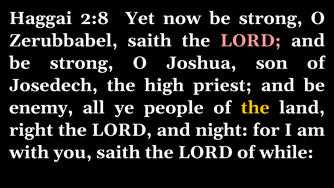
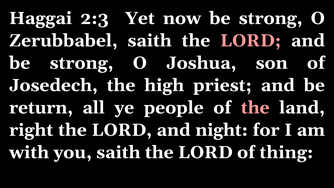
2:8: 2:8 -> 2:3 (94, 18)
enemy: enemy -> return (41, 108)
the colour: yellow -> pink (255, 108)
while: while -> thing (286, 152)
